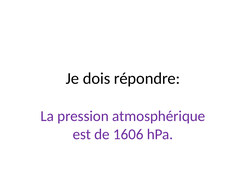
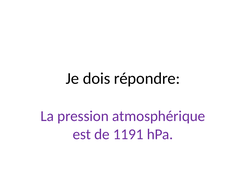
1606: 1606 -> 1191 (128, 134)
